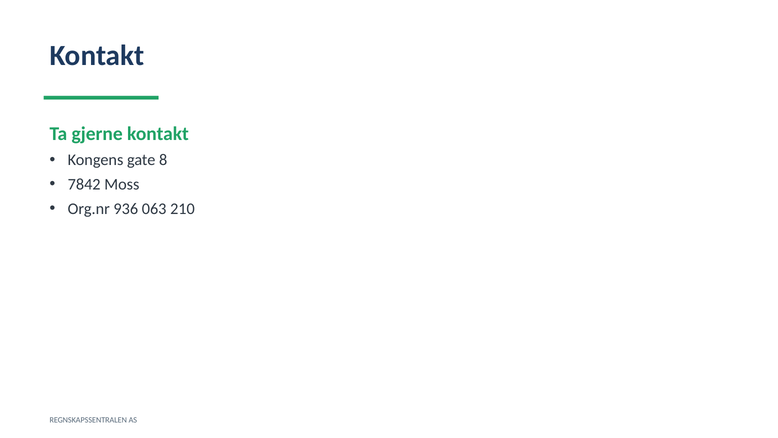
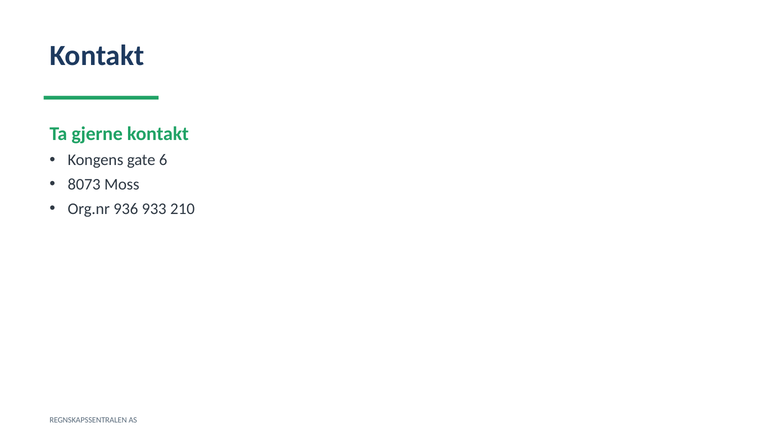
8: 8 -> 6 (163, 160)
7842: 7842 -> 8073 (84, 184)
063: 063 -> 933 (154, 209)
